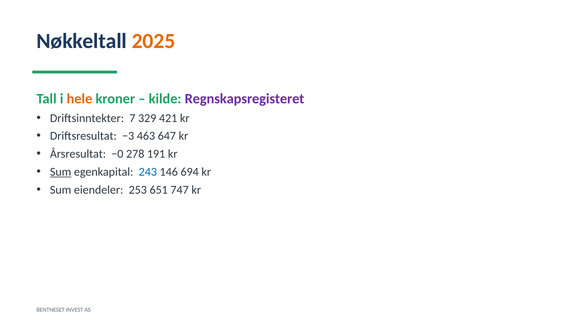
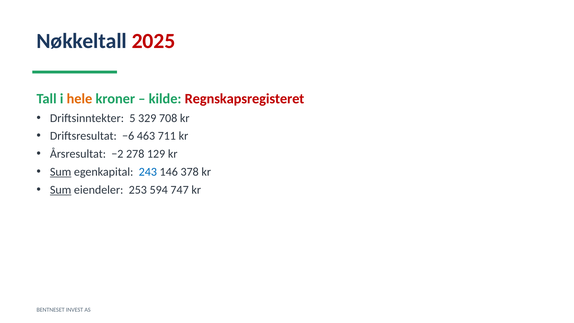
2025 colour: orange -> red (154, 41)
Regnskapsregisteret colour: purple -> red (245, 99)
7: 7 -> 5 (132, 118)
421: 421 -> 708 (168, 118)
−3: −3 -> −6 (128, 136)
647: 647 -> 711 (167, 136)
−0: −0 -> −2 (117, 154)
191: 191 -> 129 (156, 154)
694: 694 -> 378 (190, 172)
Sum underline: none -> present (61, 190)
651: 651 -> 594 (159, 190)
